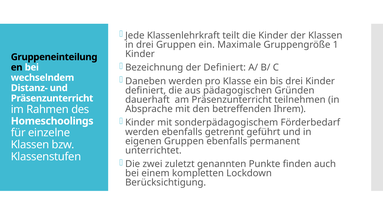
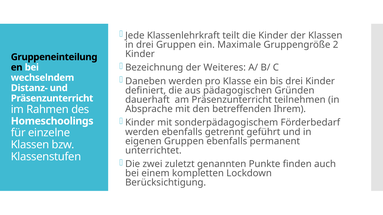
1: 1 -> 2 (336, 45)
der Definiert: Definiert -> Weiteres (225, 68)
